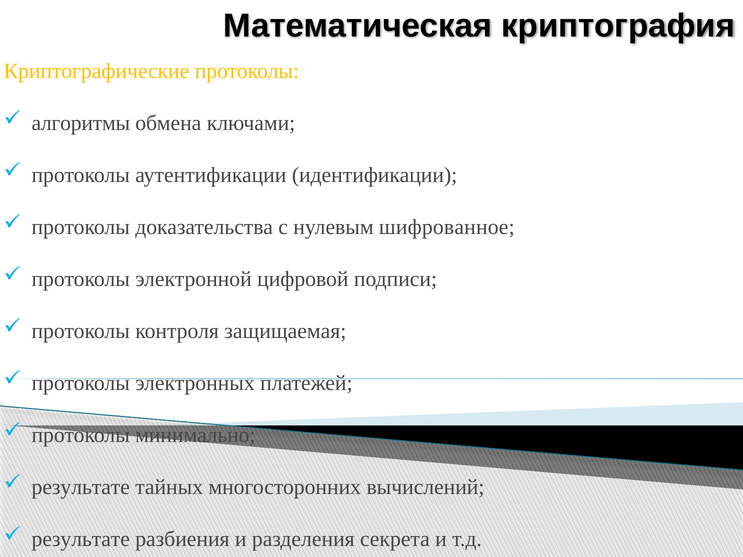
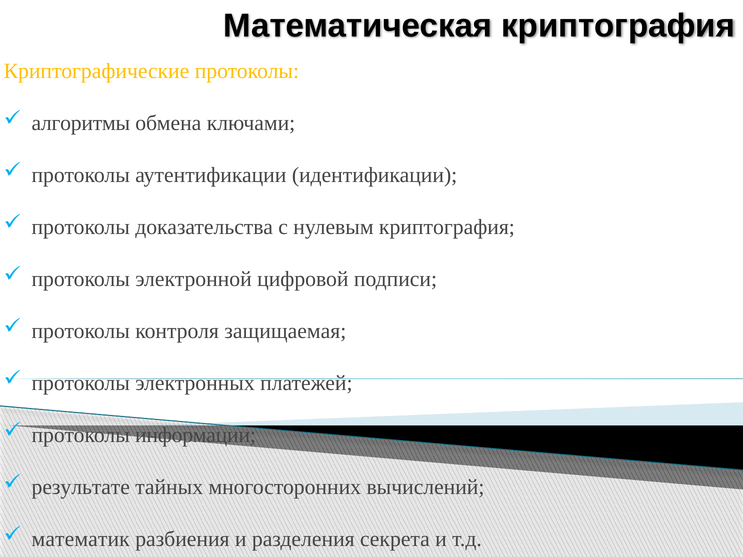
нулевым шифрованное: шифрованное -> криптография (447, 227)
минимально: минимально -> информации (195, 435)
результате: результате -> математик (81, 539)
